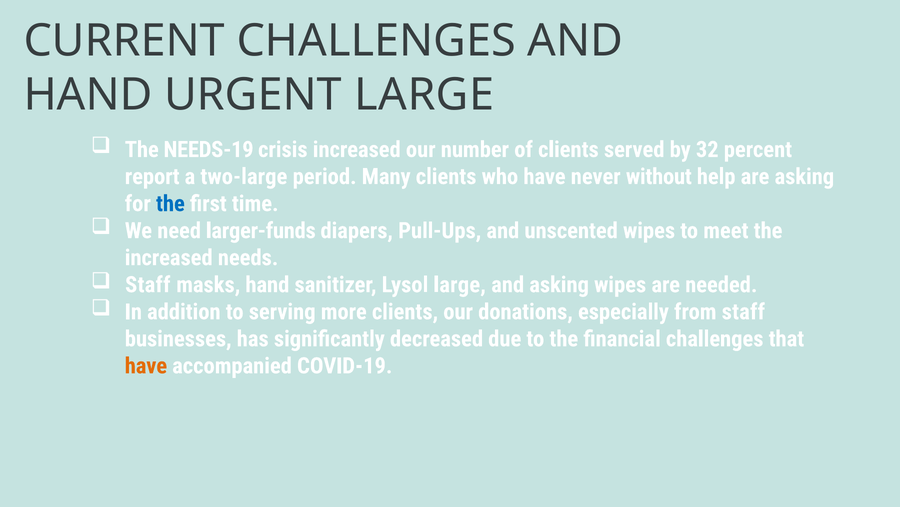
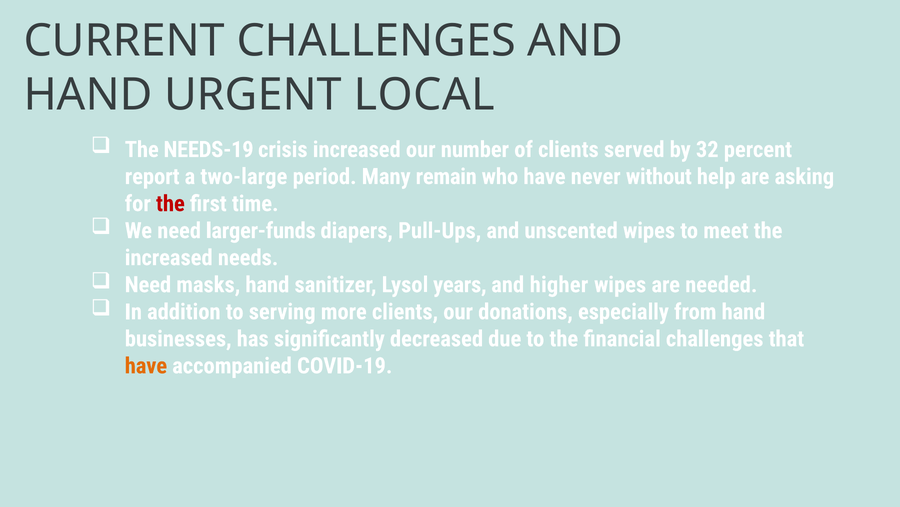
URGENT LARGE: LARGE -> LOCAL (424, 95)
Many clients: clients -> remain (446, 176)
the colour: blue -> red (170, 203)
Staff: Staff -> Need (148, 284)
Lysol large: large -> years (460, 284)
and asking: asking -> higher (559, 284)
from staff: staff -> hand (743, 311)
